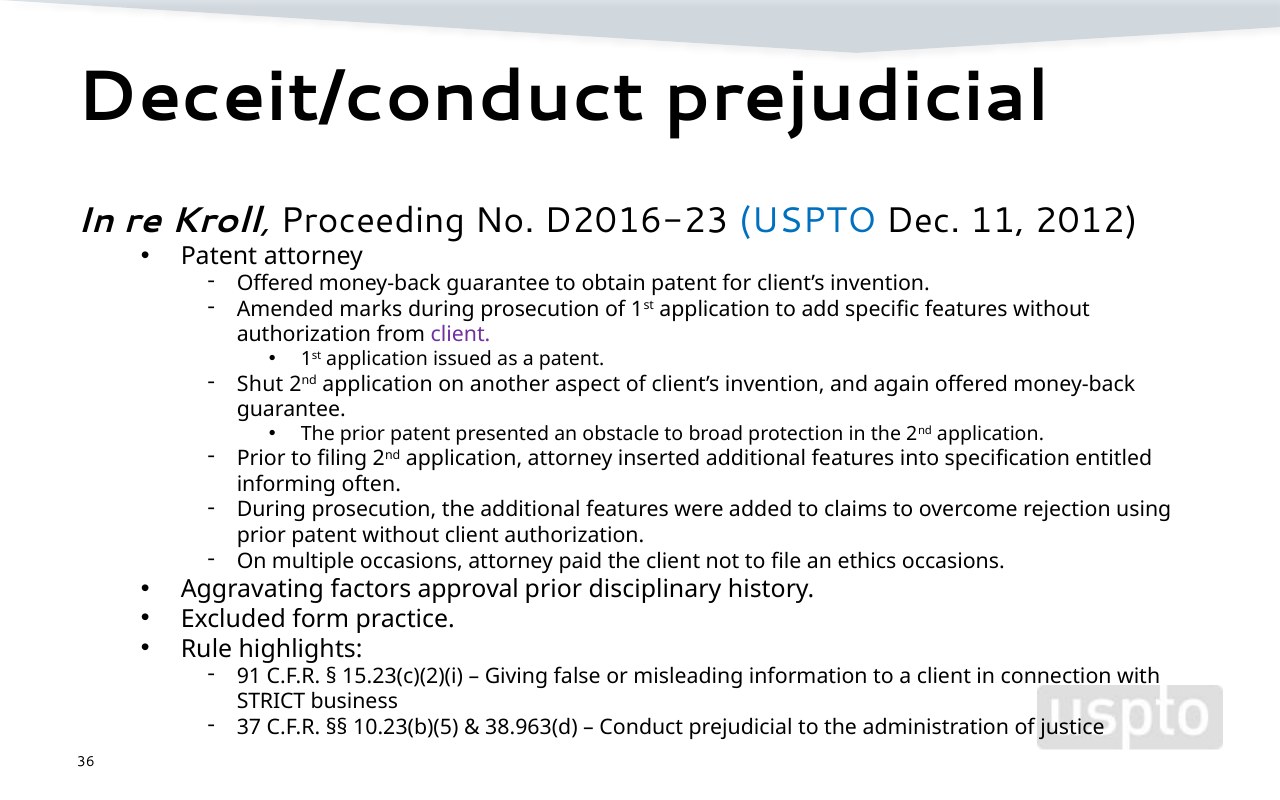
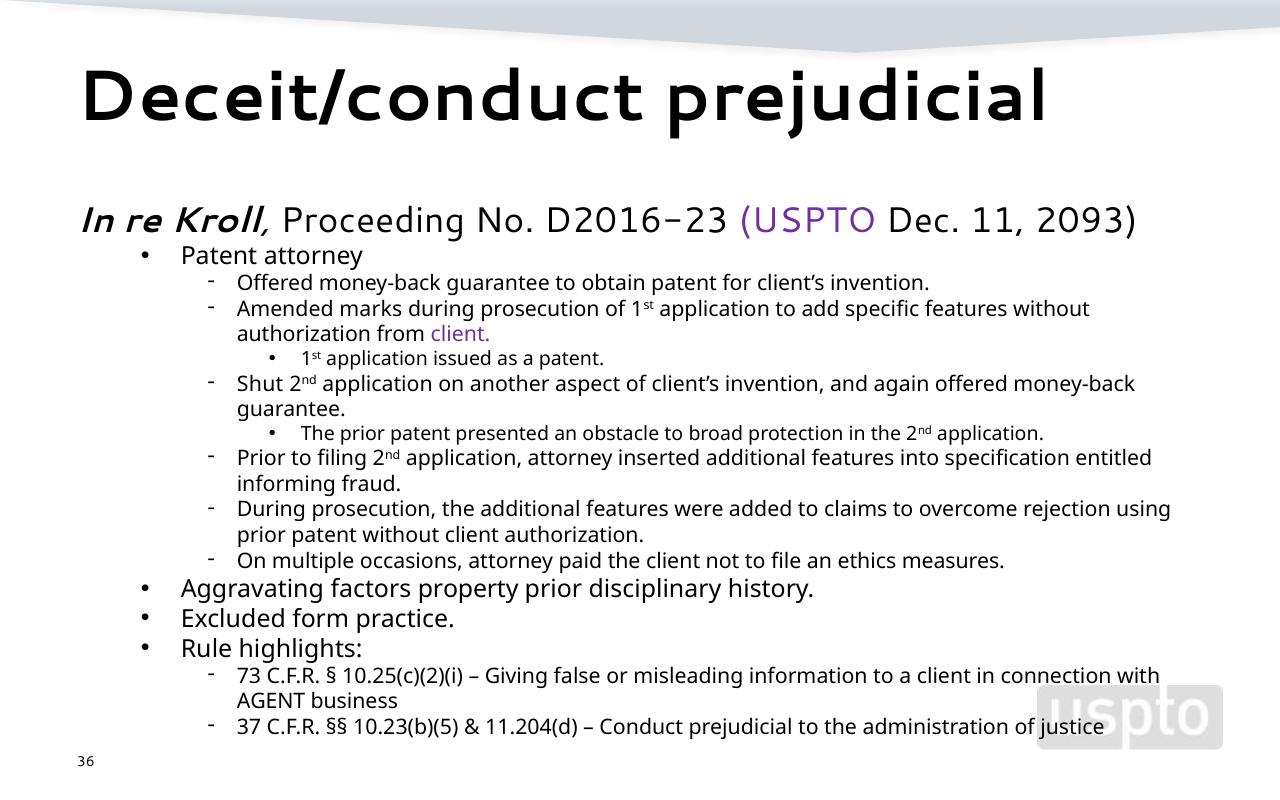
USPTO colour: blue -> purple (807, 221)
2012: 2012 -> 2093 (1086, 221)
often: often -> fraud (371, 484)
ethics occasions: occasions -> measures (953, 561)
approval: approval -> property (468, 589)
91: 91 -> 73 (249, 676)
15.23(c)(2)(i: 15.23(c)(2)(i -> 10.25(c)(2)(i (403, 676)
STRICT: STRICT -> AGENT (271, 702)
38.963(d: 38.963(d -> 11.204(d (531, 728)
